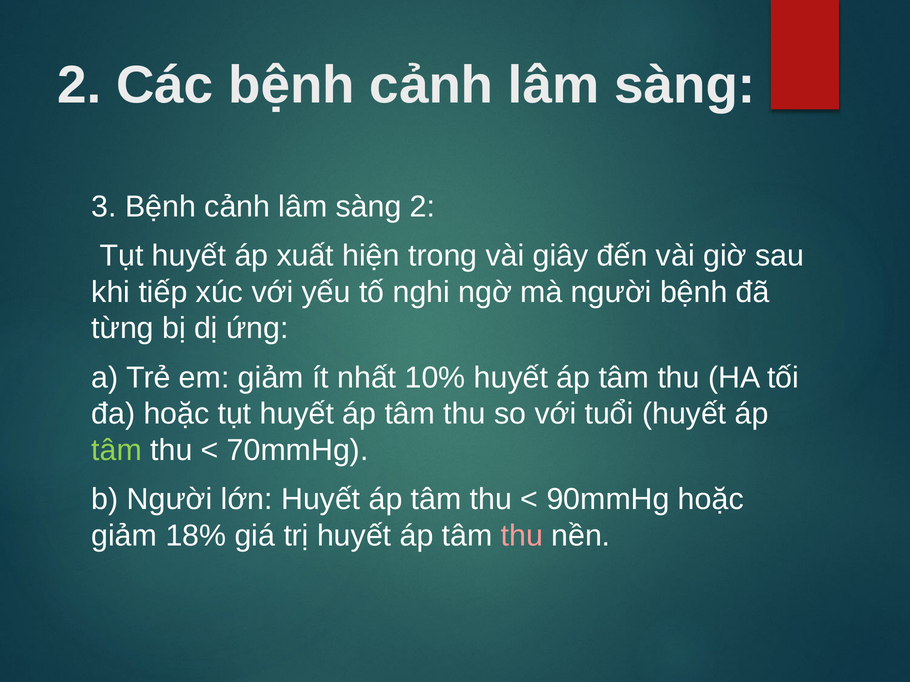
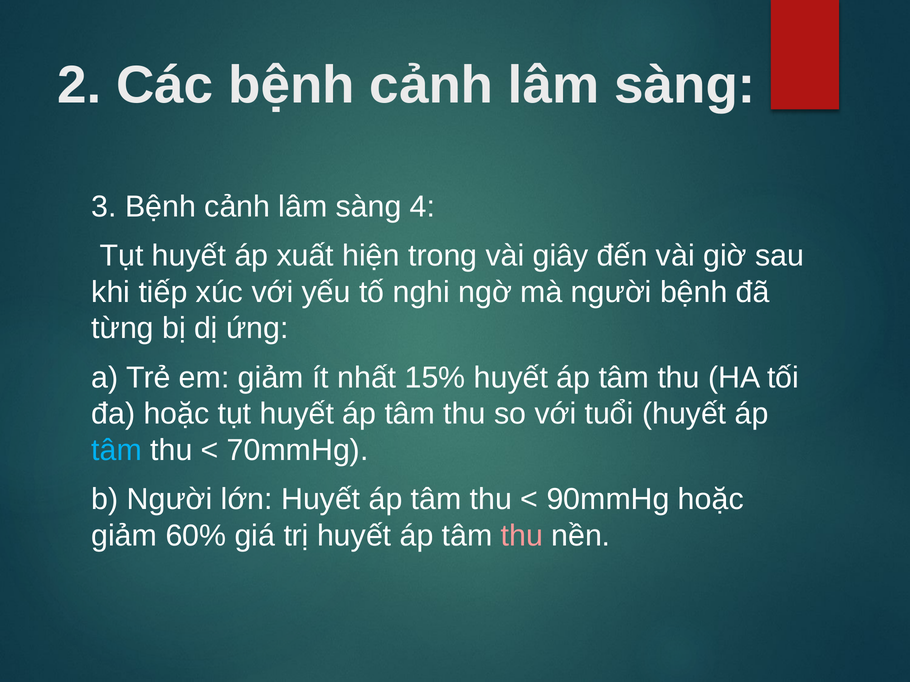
sàng 2: 2 -> 4 (423, 207)
10%: 10% -> 15% (435, 378)
tâm colour: light green -> light blue (117, 451)
18%: 18% -> 60% (196, 536)
